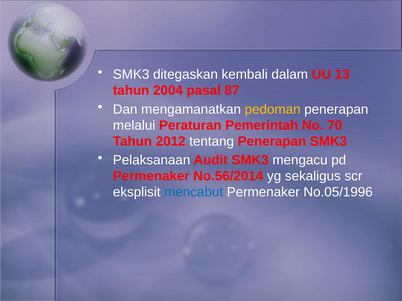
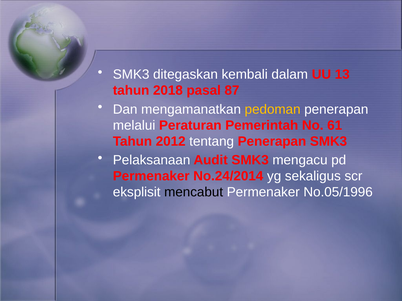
2004: 2004 -> 2018 (168, 91)
70: 70 -> 61 (335, 126)
No.56/2014: No.56/2014 -> No.24/2014 (228, 176)
mencabut colour: blue -> black (194, 193)
